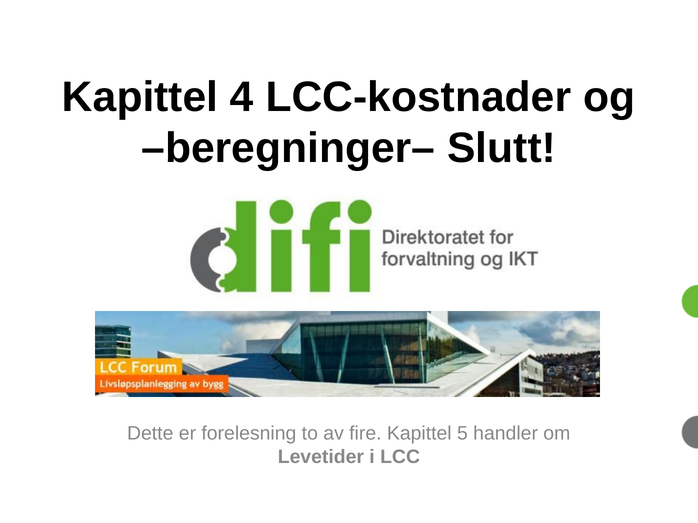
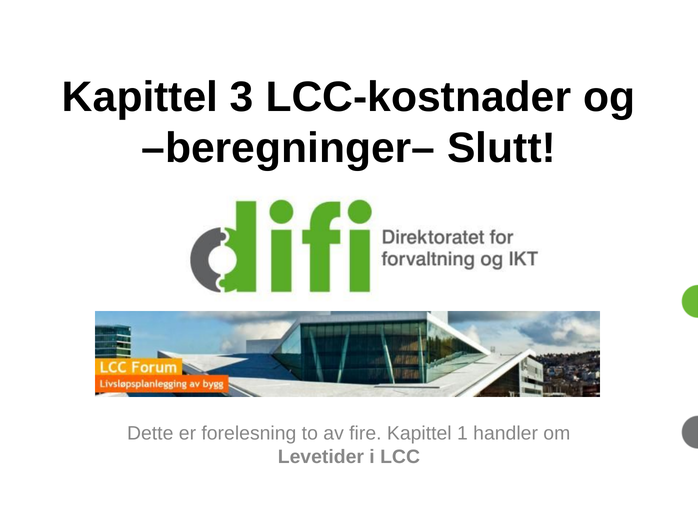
4: 4 -> 3 (242, 97)
5: 5 -> 1 (462, 434)
